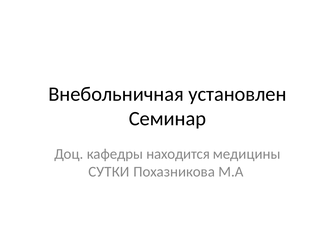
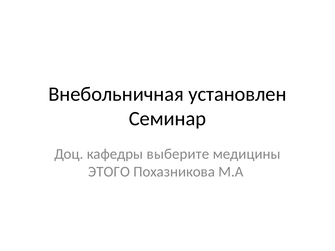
находится: находится -> выберите (178, 154)
СУТКИ: СУТКИ -> ЭТОГО (109, 172)
